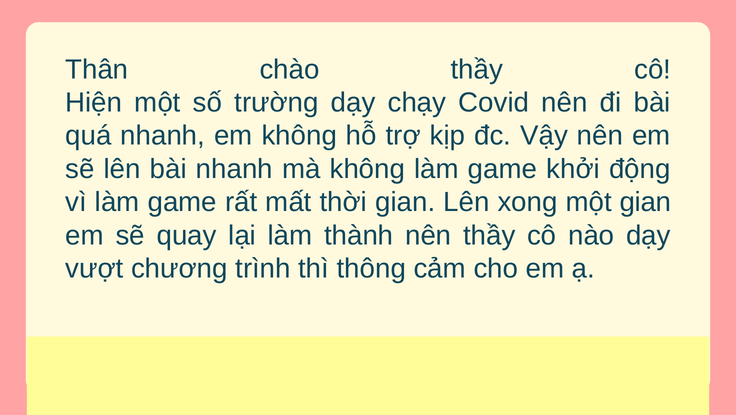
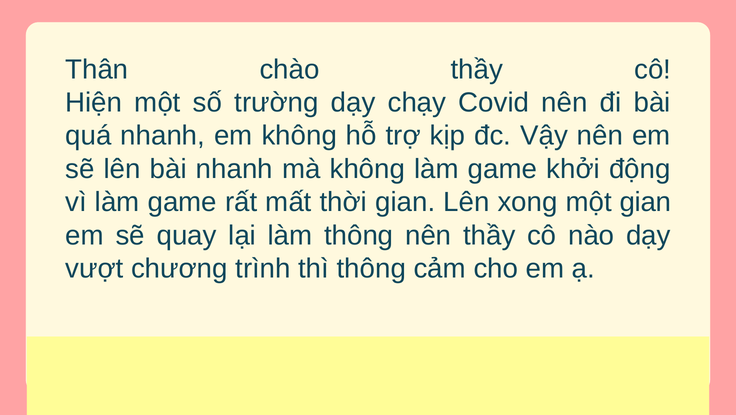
làm thành: thành -> thông (359, 235)
